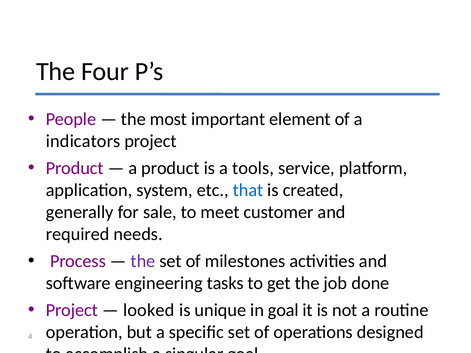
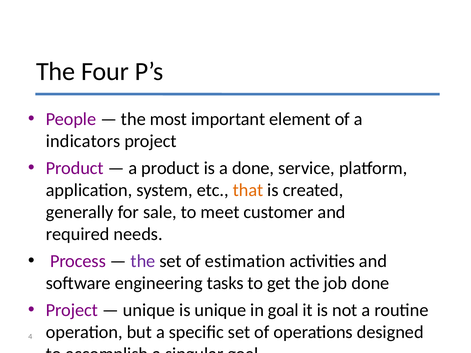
a tools: tools -> done (253, 168)
that colour: blue -> orange (248, 190)
milestones: milestones -> estimation (245, 261)
looked: looked -> unique (149, 310)
